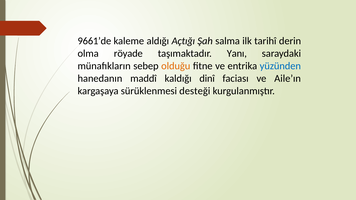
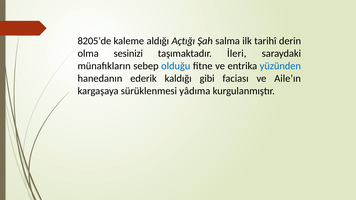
9661’de: 9661’de -> 8205’de (94, 41)
röyade: röyade -> sesinizi (128, 54)
Yanı: Yanı -> İleri (237, 54)
olduğu colour: orange -> blue (176, 66)
maddî: maddî -> ederik (143, 79)
dinî: dinî -> gibi (207, 79)
desteği: desteği -> yâdıma (195, 91)
